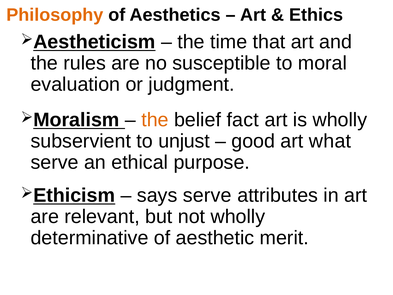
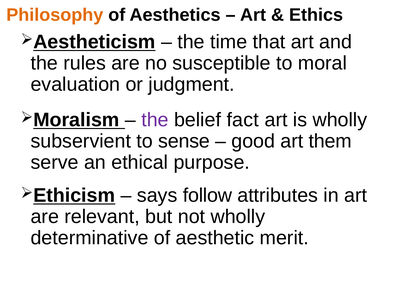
the colour: orange -> purple (155, 120)
unjust: unjust -> sense (184, 141)
what: what -> them (330, 141)
says serve: serve -> follow (207, 195)
